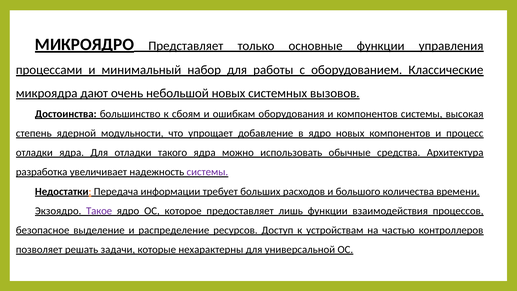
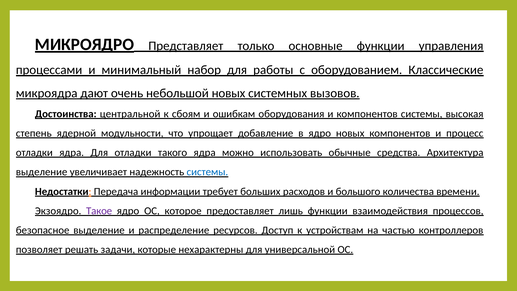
большинство: большинство -> центральной (130, 114)
разработка: разработка -> выделение (42, 172)
системы colour: purple -> blue (207, 172)
